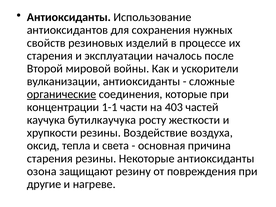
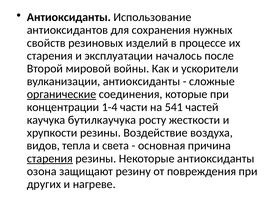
1-1: 1-1 -> 1-4 (110, 107)
403: 403 -> 541 (174, 107)
оксид: оксид -> видов (43, 146)
старения underline: none -> present (50, 158)
другие: другие -> других (44, 184)
